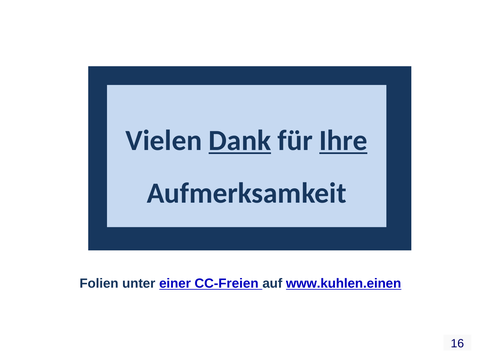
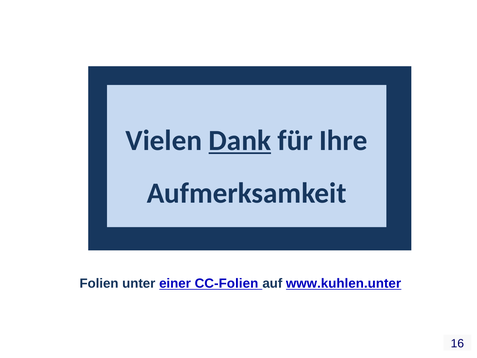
Ihre underline: present -> none (343, 141)
CC-Freien: CC-Freien -> CC-Folien (227, 283)
www.kuhlen.einen: www.kuhlen.einen -> www.kuhlen.unter (344, 283)
